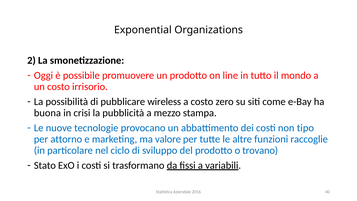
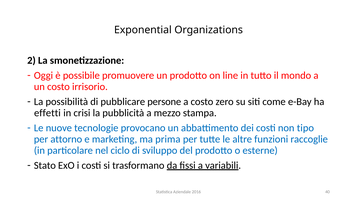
wireless: wireless -> persone (164, 102)
buona: buona -> effetti (47, 113)
valore: valore -> prima (168, 139)
trovano: trovano -> esterne (260, 150)
